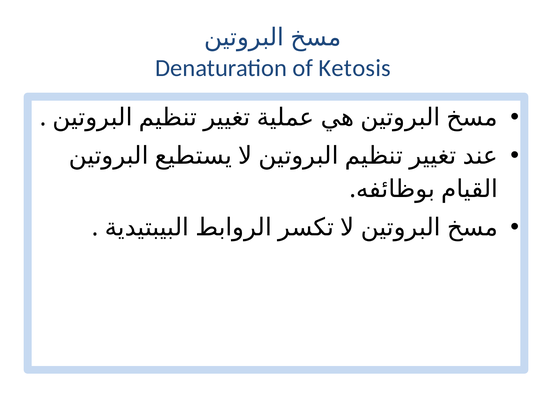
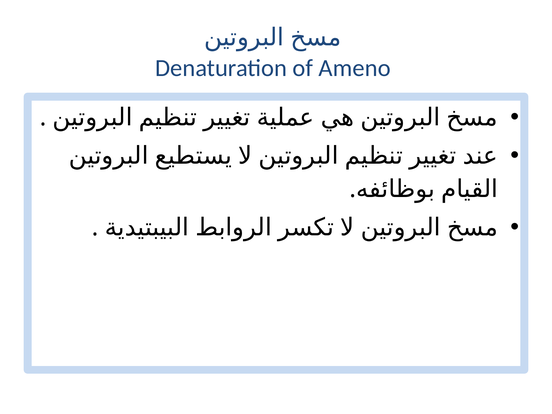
Ketosis: Ketosis -> Ameno (355, 68)
